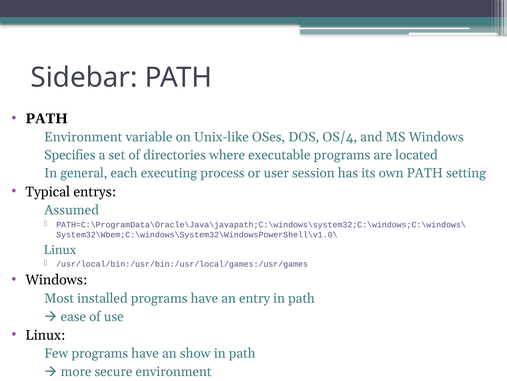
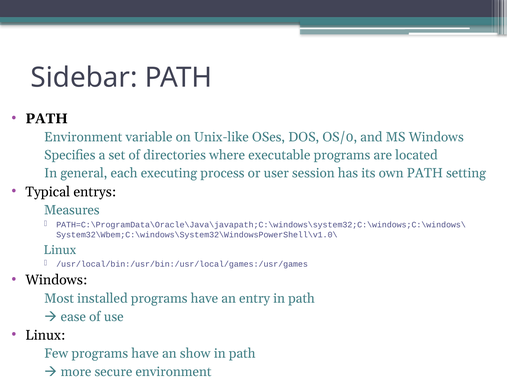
OS/4: OS/4 -> OS/0 (340, 137)
Assumed: Assumed -> Measures (72, 210)
